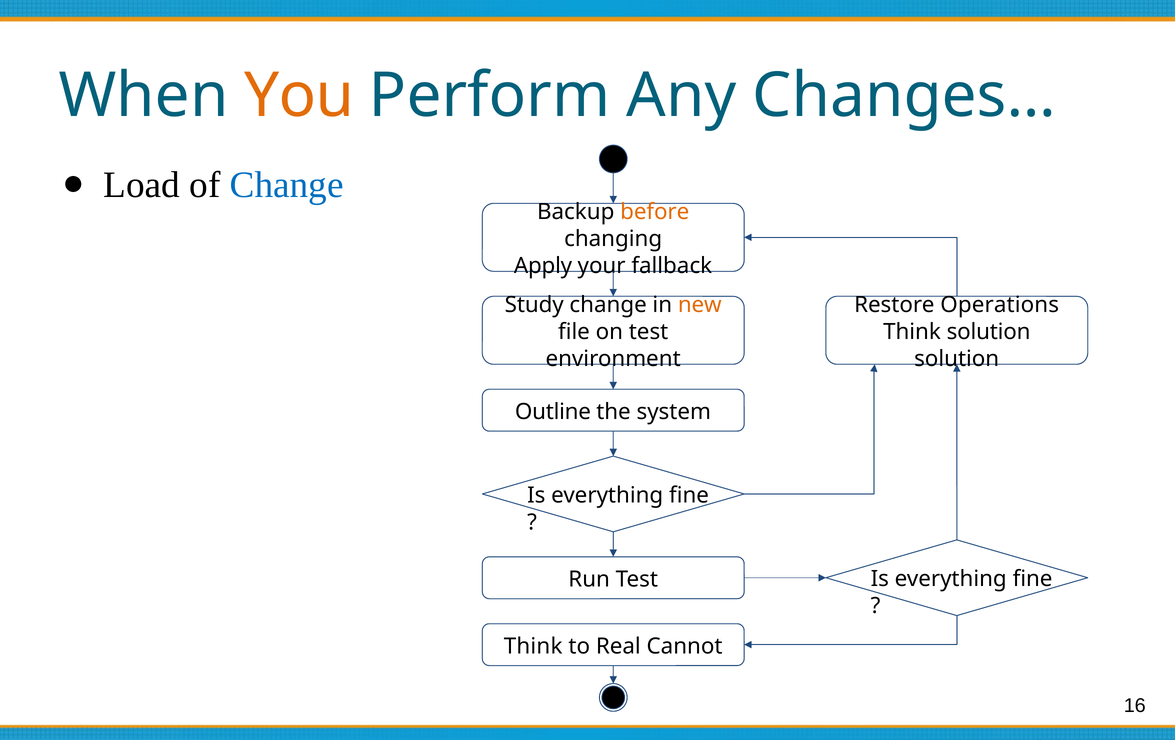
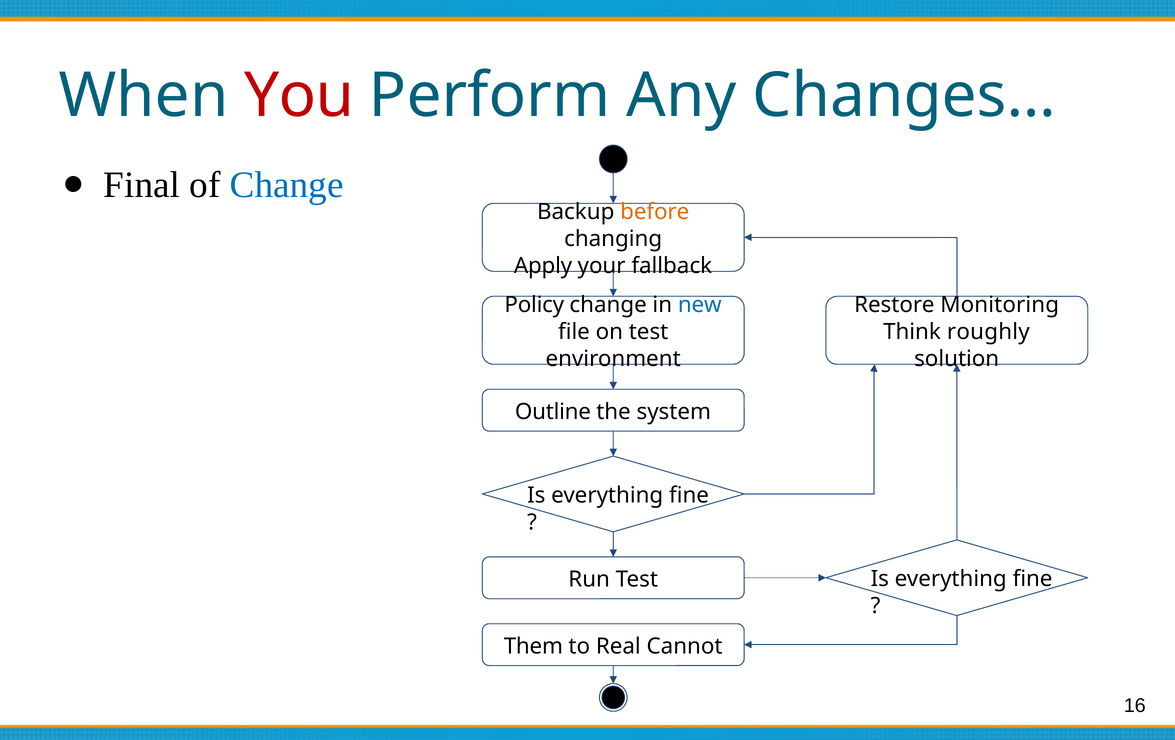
You colour: orange -> red (299, 96)
Load: Load -> Final (142, 185)
Study: Study -> Policy (534, 305)
new colour: orange -> blue (700, 305)
Operations: Operations -> Monitoring (1000, 305)
Think solution: solution -> roughly (988, 332)
Think: Think -> Them (533, 646)
